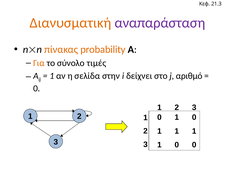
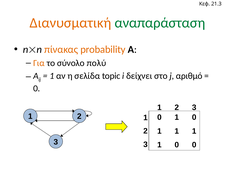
αναπαράσταση colour: purple -> green (160, 23)
τιμές: τιμές -> πολύ (96, 63)
στην: στην -> topic (111, 76)
